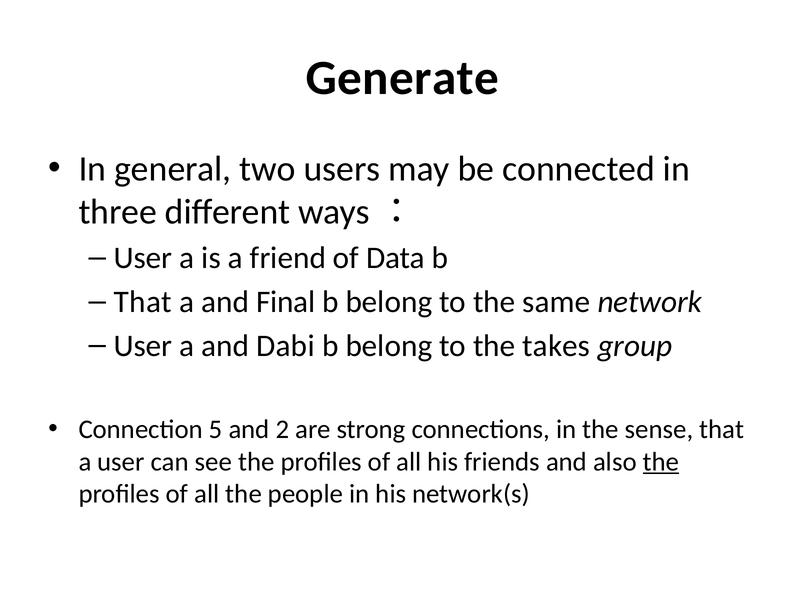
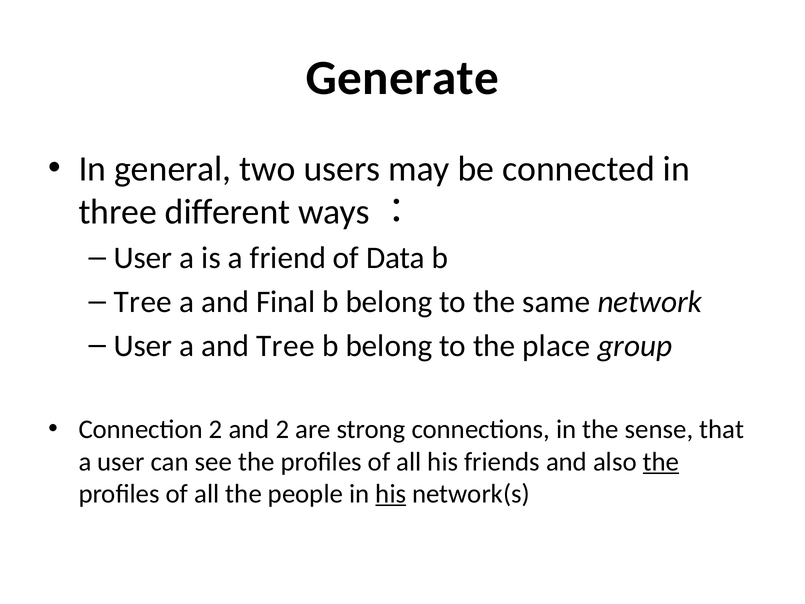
That: That -> Tree (143, 302)
and Dabi: Dabi -> Tree (285, 346)
takes: takes -> place (556, 346)
Connection 5: 5 -> 2 (216, 429)
his underline: none -> present (391, 494)
